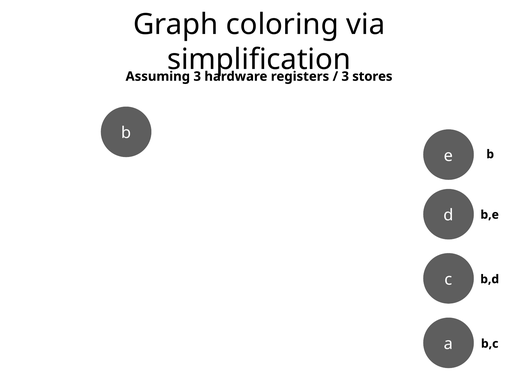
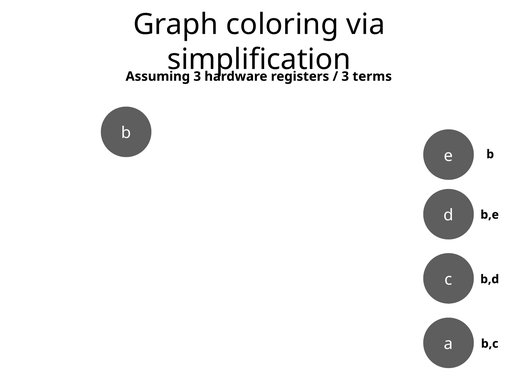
stores: stores -> terms (372, 77)
